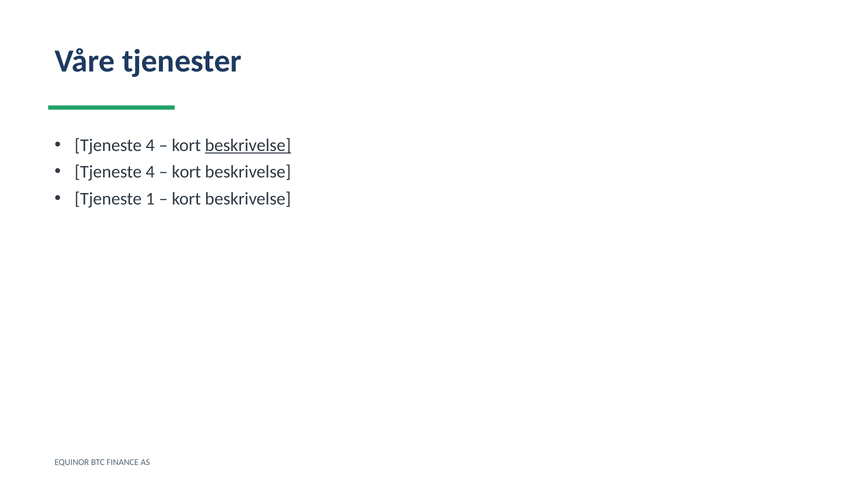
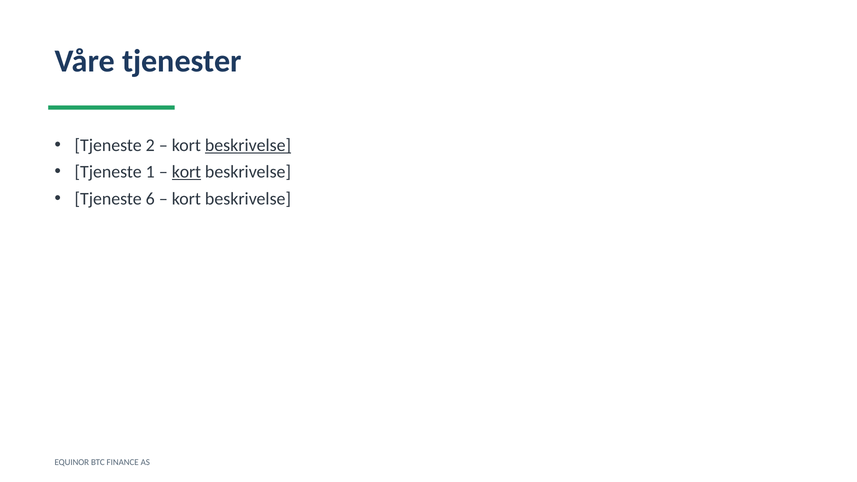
4: 4 -> 2 (150, 145)
4: 4 -> 1 (150, 172)
kort underline: none -> present (186, 172)
1: 1 -> 6 (150, 199)
